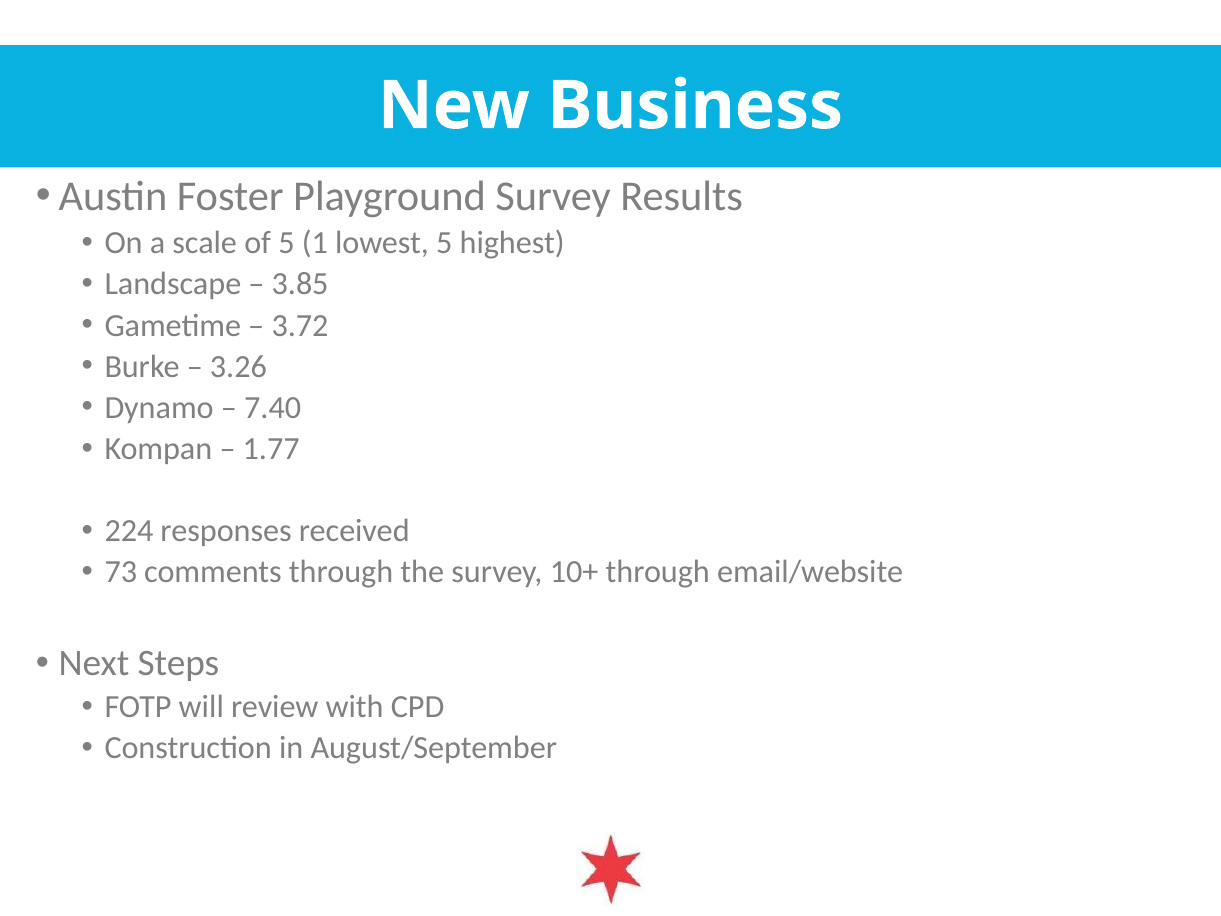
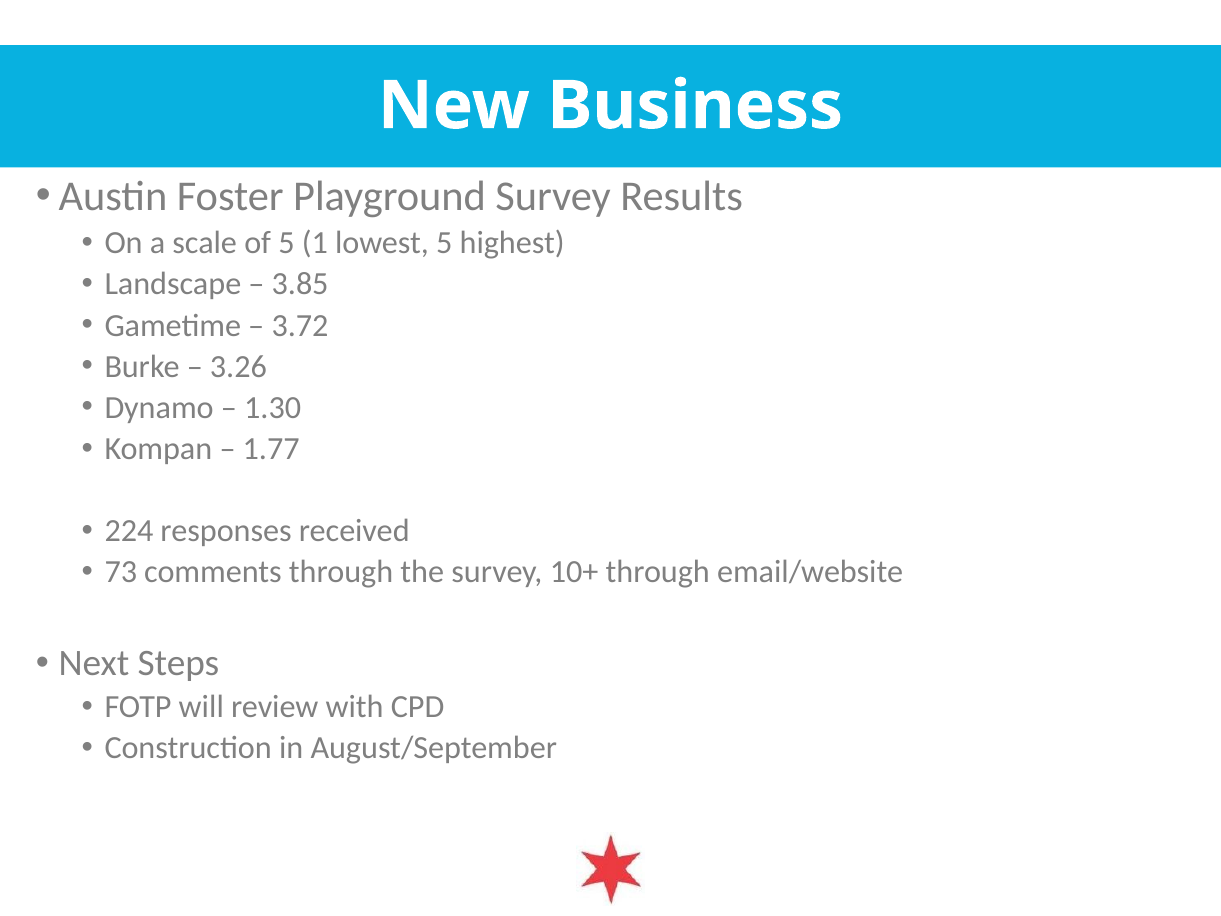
7.40: 7.40 -> 1.30 (273, 407)
